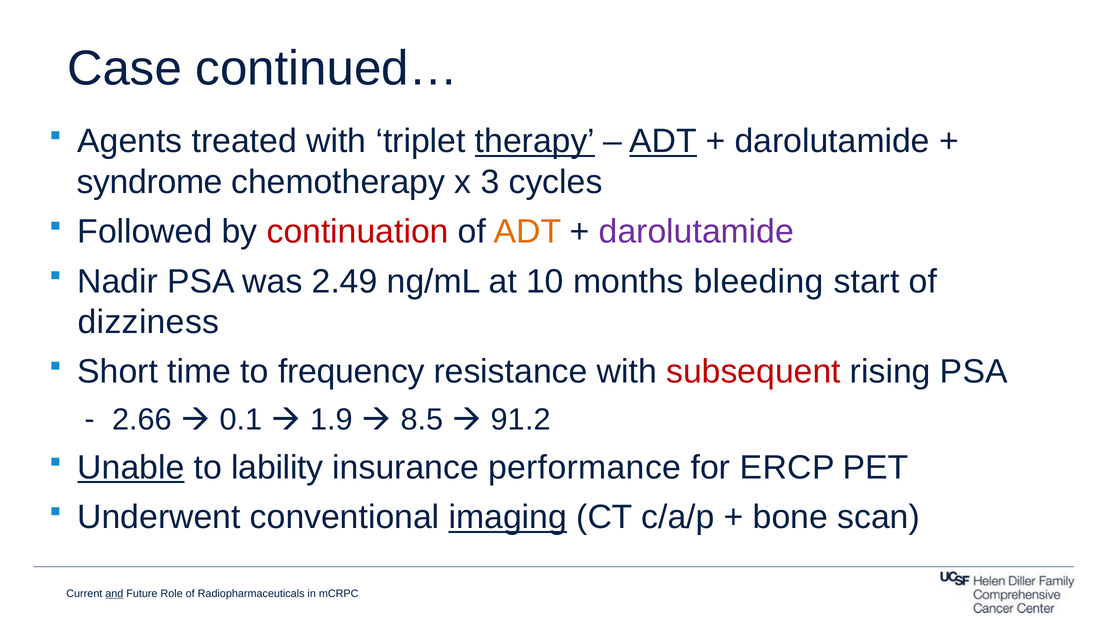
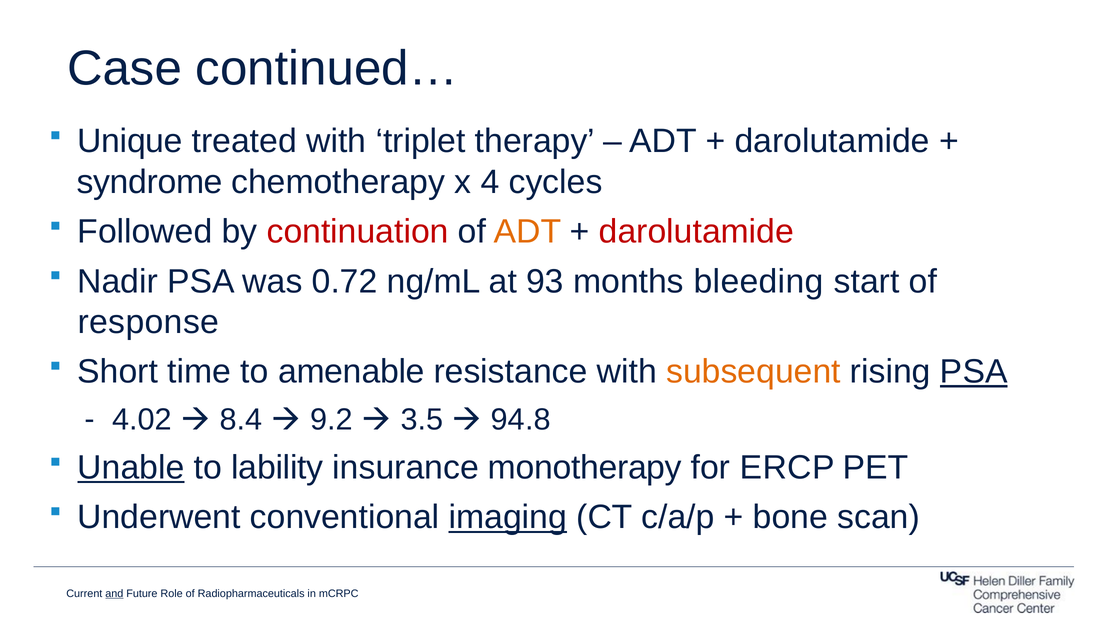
Agents: Agents -> Unique (130, 141)
therapy underline: present -> none (535, 141)
ADT underline: present -> none (663, 141)
3: 3 -> 4 (490, 182)
darolutamide colour: purple -> red (696, 232)
2.49: 2.49 -> 0.72 (345, 282)
10: 10 -> 93 (545, 282)
dizziness: dizziness -> response (148, 322)
frequency: frequency -> amenable (351, 372)
subsequent colour: red -> orange (753, 372)
PSA underline: none -> present (974, 372)
2.66: 2.66 -> 4.02 (142, 420)
0.1: 0.1 -> 8.4 (241, 420)
1.9: 1.9 -> 9.2 (331, 420)
8.5: 8.5 -> 3.5 (422, 420)
91.2: 91.2 -> 94.8 (521, 420)
performance: performance -> monotherapy (585, 468)
